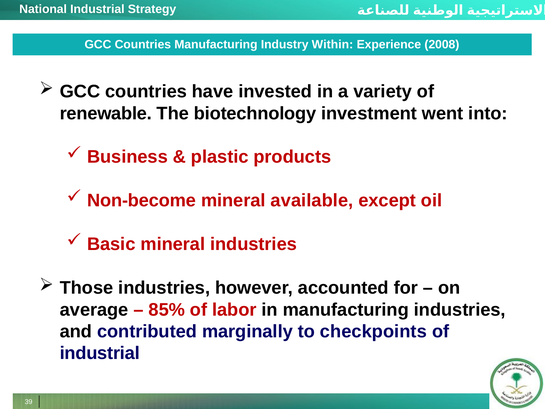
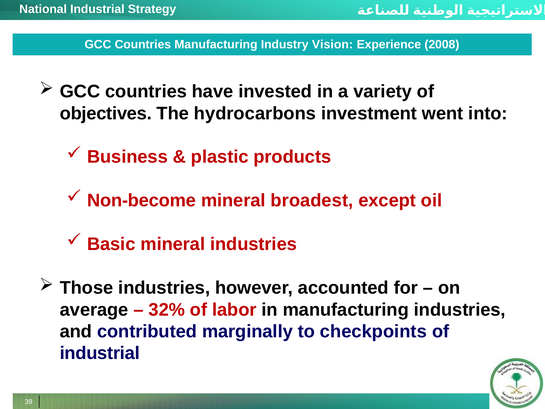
Within: Within -> Vision (332, 44)
renewable: renewable -> objectives (106, 113)
biotechnology: biotechnology -> hydrocarbons (255, 113)
available: available -> broadest (312, 200)
85%: 85% -> 32% (167, 309)
